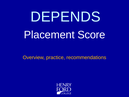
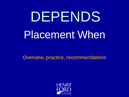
Score: Score -> When (91, 35)
